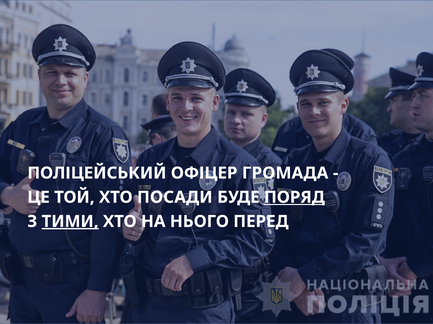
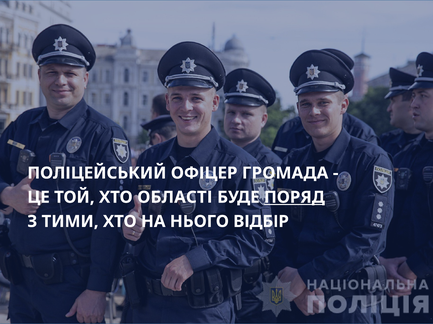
ПОСАДИ: ПОСАДИ -> ОБЛАСТІ (175, 198)
ТИМИ underline: present -> none (70, 222)
ПЕРЕД: ПЕРЕД -> ВІДБІР (261, 222)
